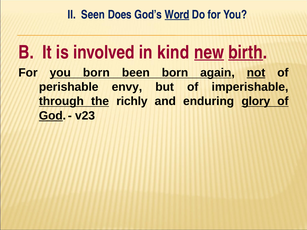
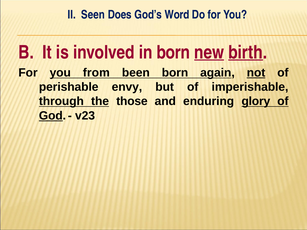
Word underline: present -> none (177, 15)
in kind: kind -> born (173, 53)
you born: born -> from (96, 73)
richly: richly -> those (132, 101)
